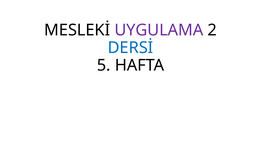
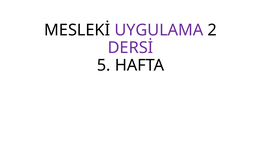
DERSİ colour: blue -> purple (130, 48)
